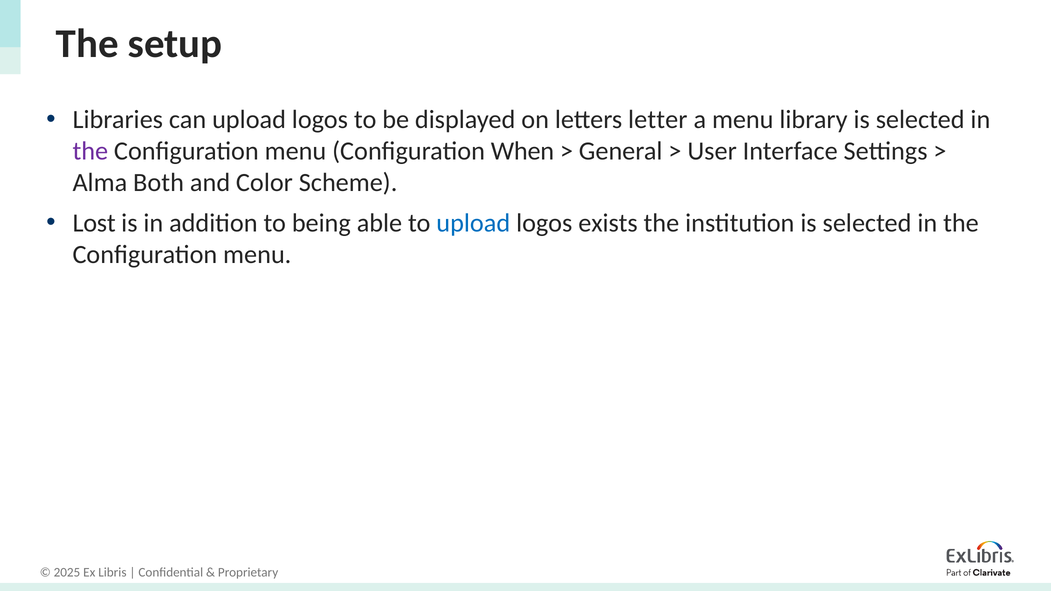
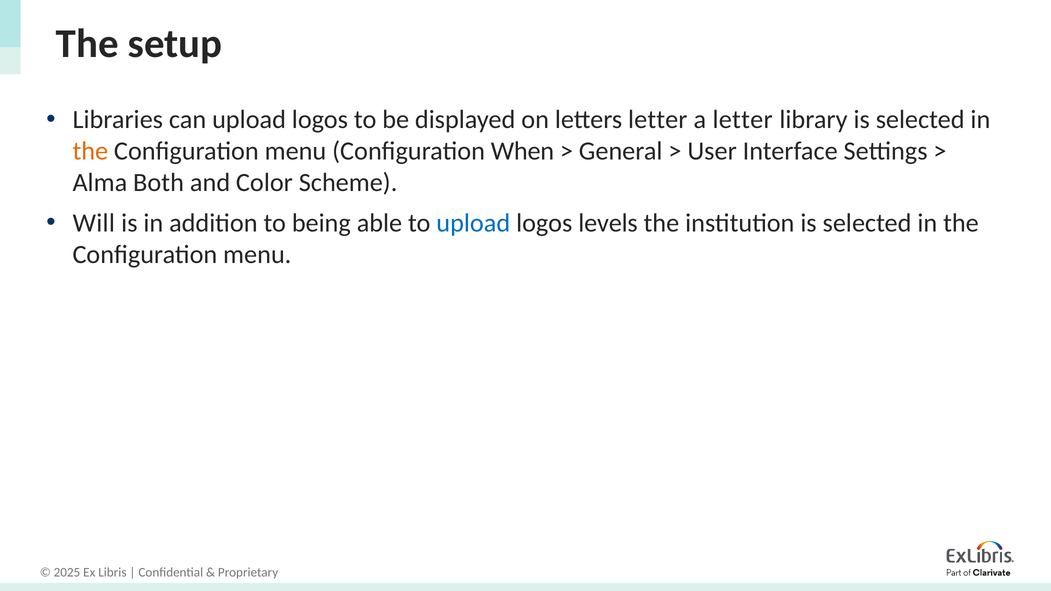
a menu: menu -> letter (743, 120)
the colour: purple -> orange (90, 151)
Lost: Lost -> Will (94, 223)
exists: exists -> levels (608, 223)
